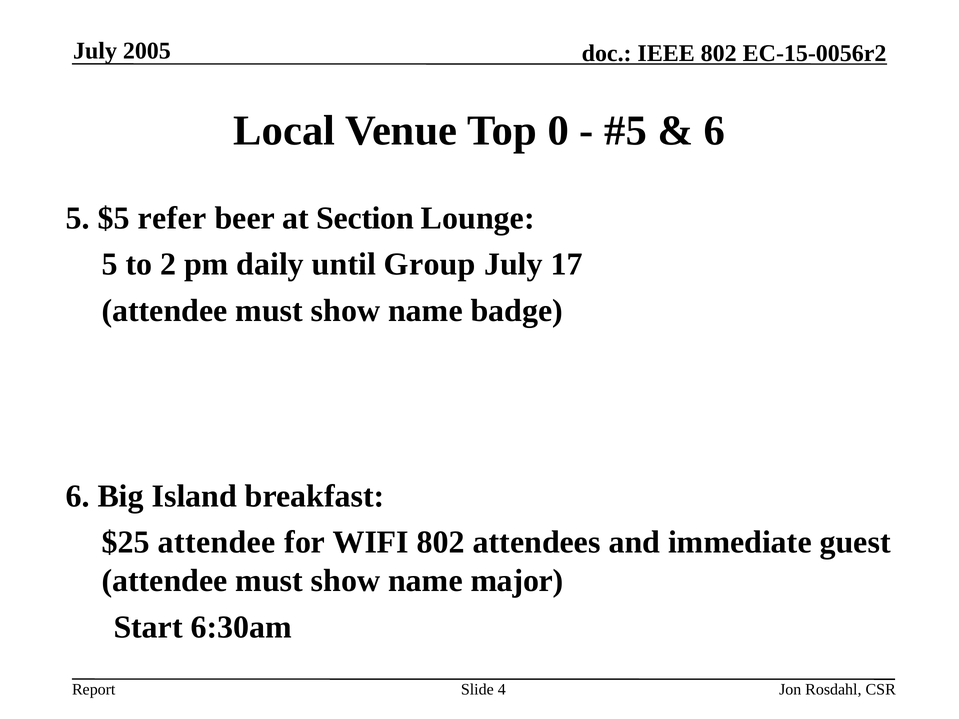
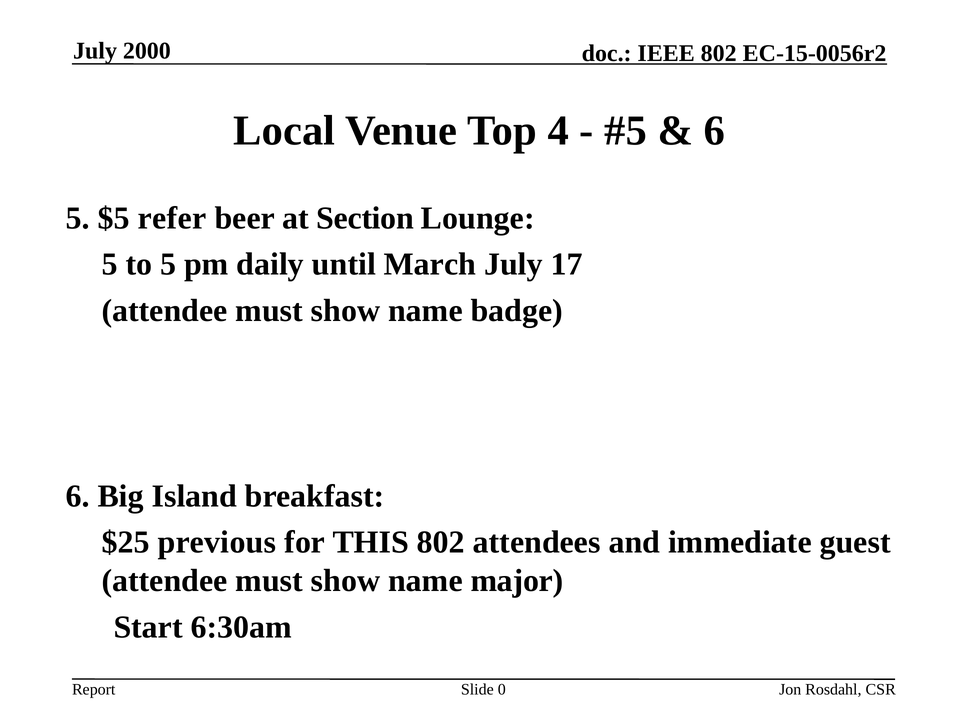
2005: 2005 -> 2000 (147, 51)
0: 0 -> 4 (558, 131)
to 2: 2 -> 5 (168, 264)
Group: Group -> March (430, 264)
$25 attendee: attendee -> previous (217, 543)
WIFI: WIFI -> THIS (371, 543)
4: 4 -> 0 (502, 690)
